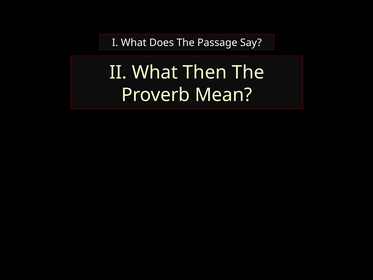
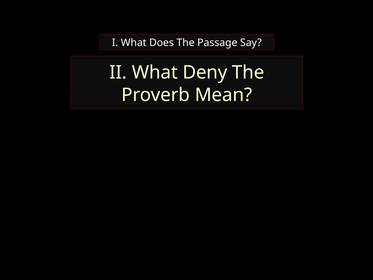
Then: Then -> Deny (205, 72)
